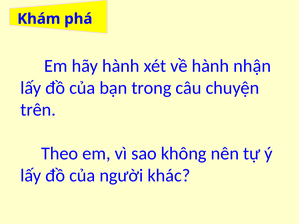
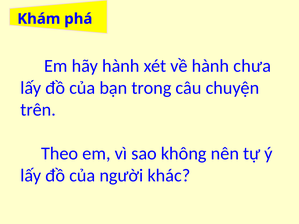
nhận: nhận -> chưa (252, 66)
